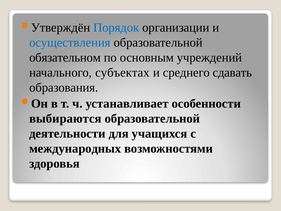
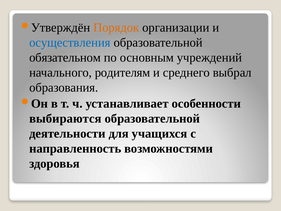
Порядок colour: blue -> orange (116, 27)
субъектах: субъектах -> родителям (123, 72)
сдавать: сдавать -> выбрал (232, 72)
международных: международных -> направленность (75, 148)
